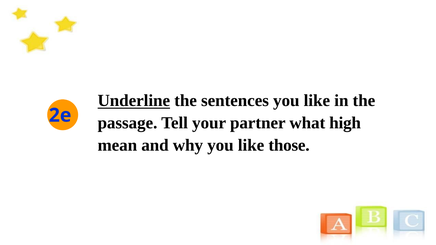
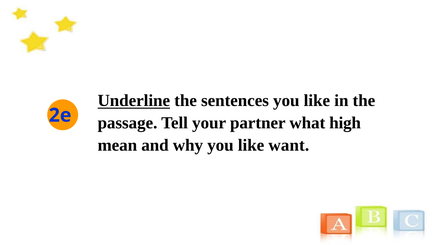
those: those -> want (289, 145)
